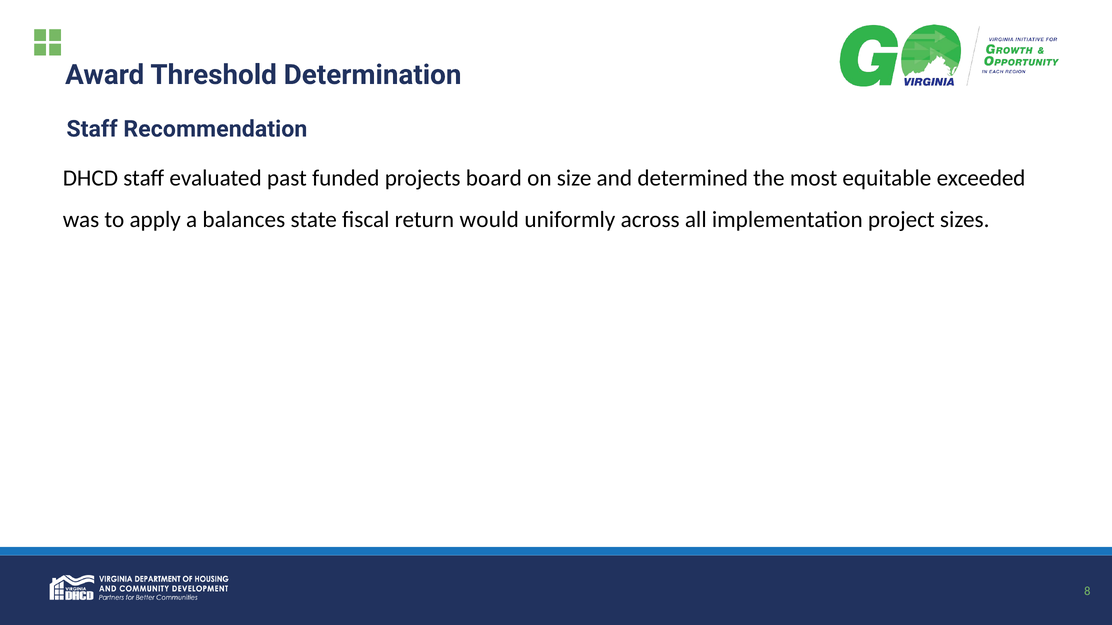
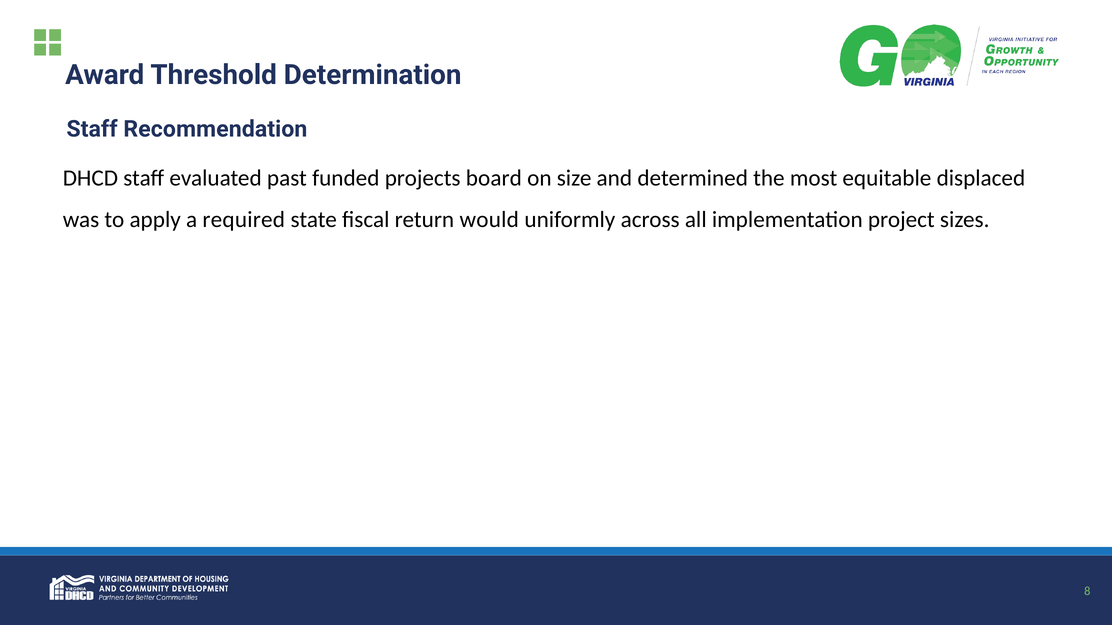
exceeded: exceeded -> displaced (981, 178)
balances: balances -> required (244, 220)
